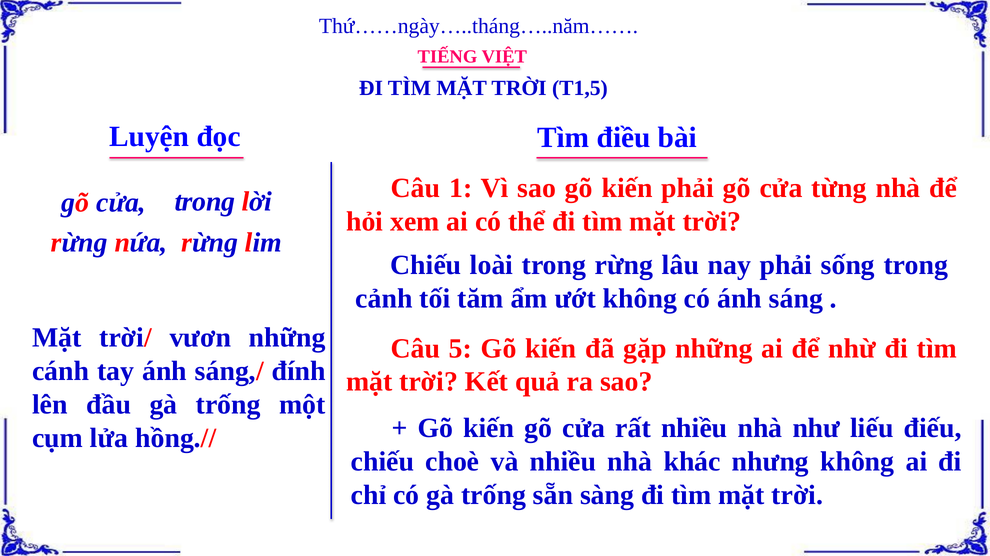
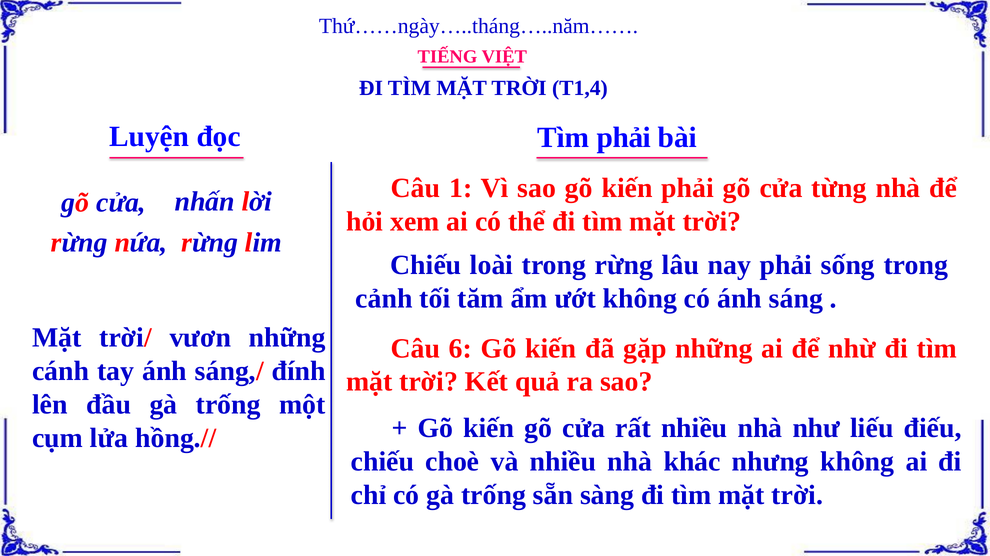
T1,5: T1,5 -> T1,4 (580, 88)
Tìm điều: điều -> phải (624, 138)
trong: trong -> nhấn (205, 202)
5: 5 -> 6 (460, 348)
